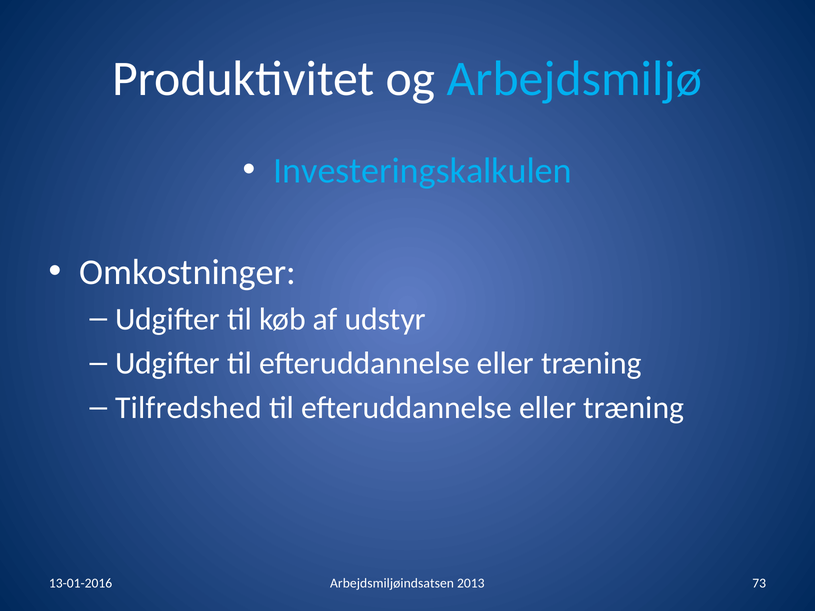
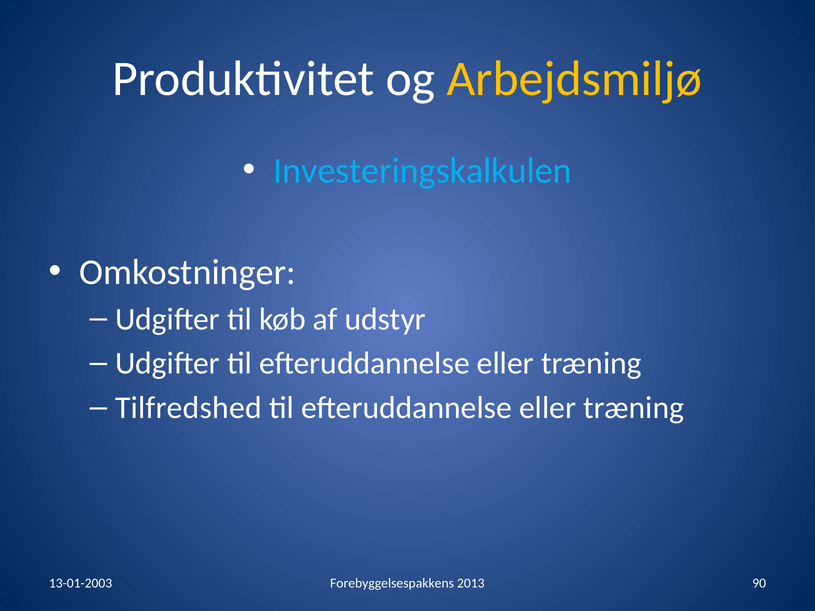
Arbejdsmiljø colour: light blue -> yellow (574, 79)
Arbejdsmiljøindsatsen: Arbejdsmiljøindsatsen -> Forebyggelsespakkens (392, 584)
73: 73 -> 90 (759, 584)
13-01-2016: 13-01-2016 -> 13-01-2003 (81, 584)
